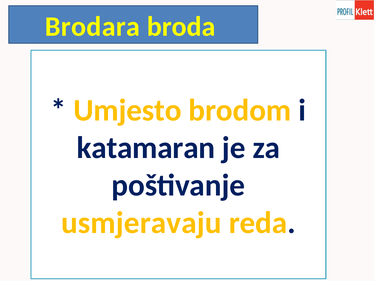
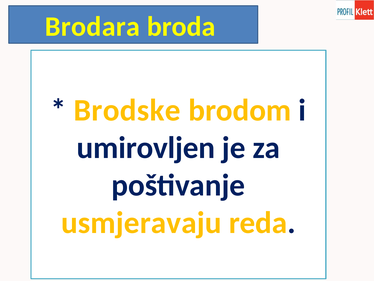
Umjesto: Umjesto -> Brodske (127, 110)
katamaran: katamaran -> umirovljen (146, 148)
